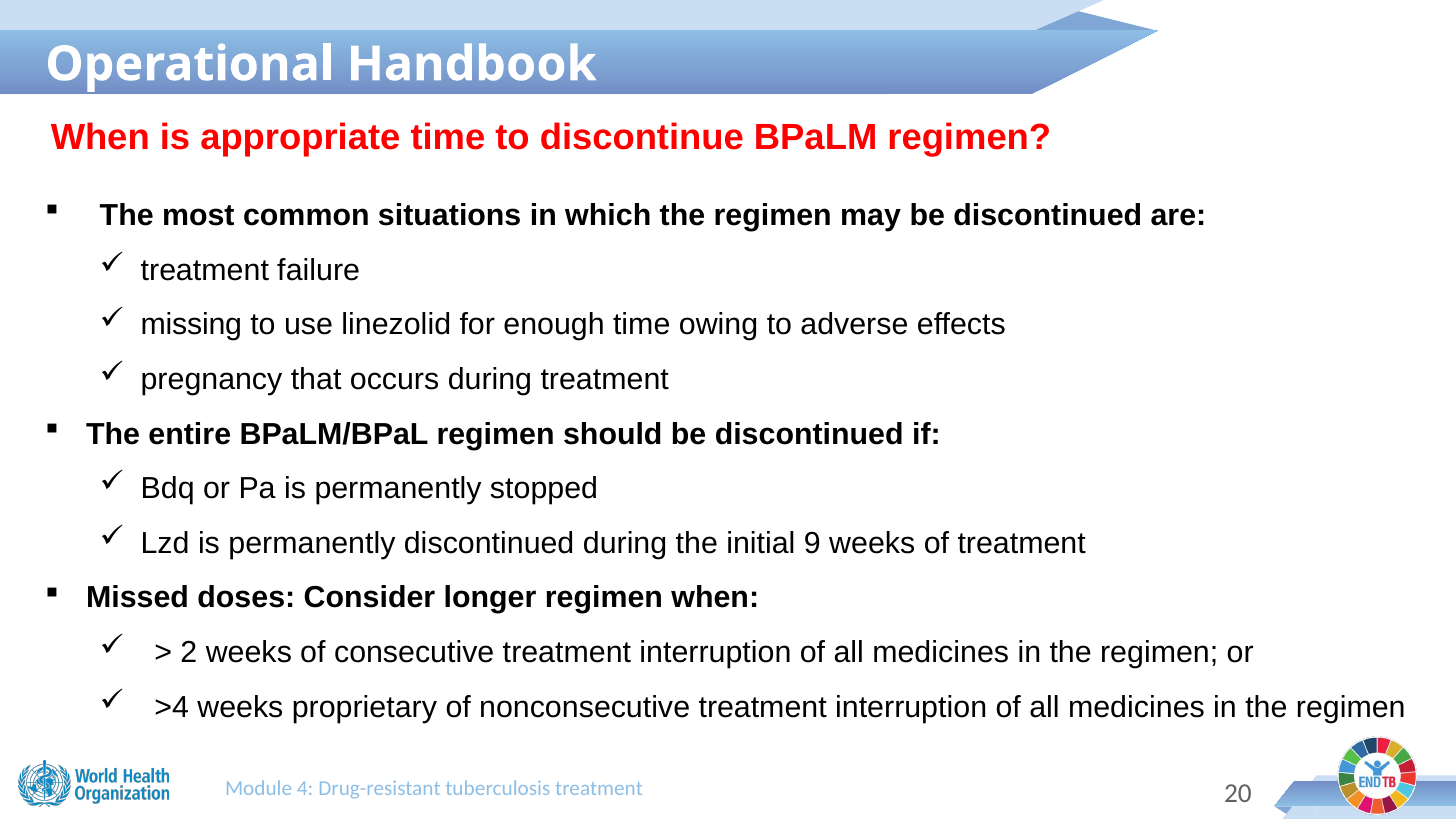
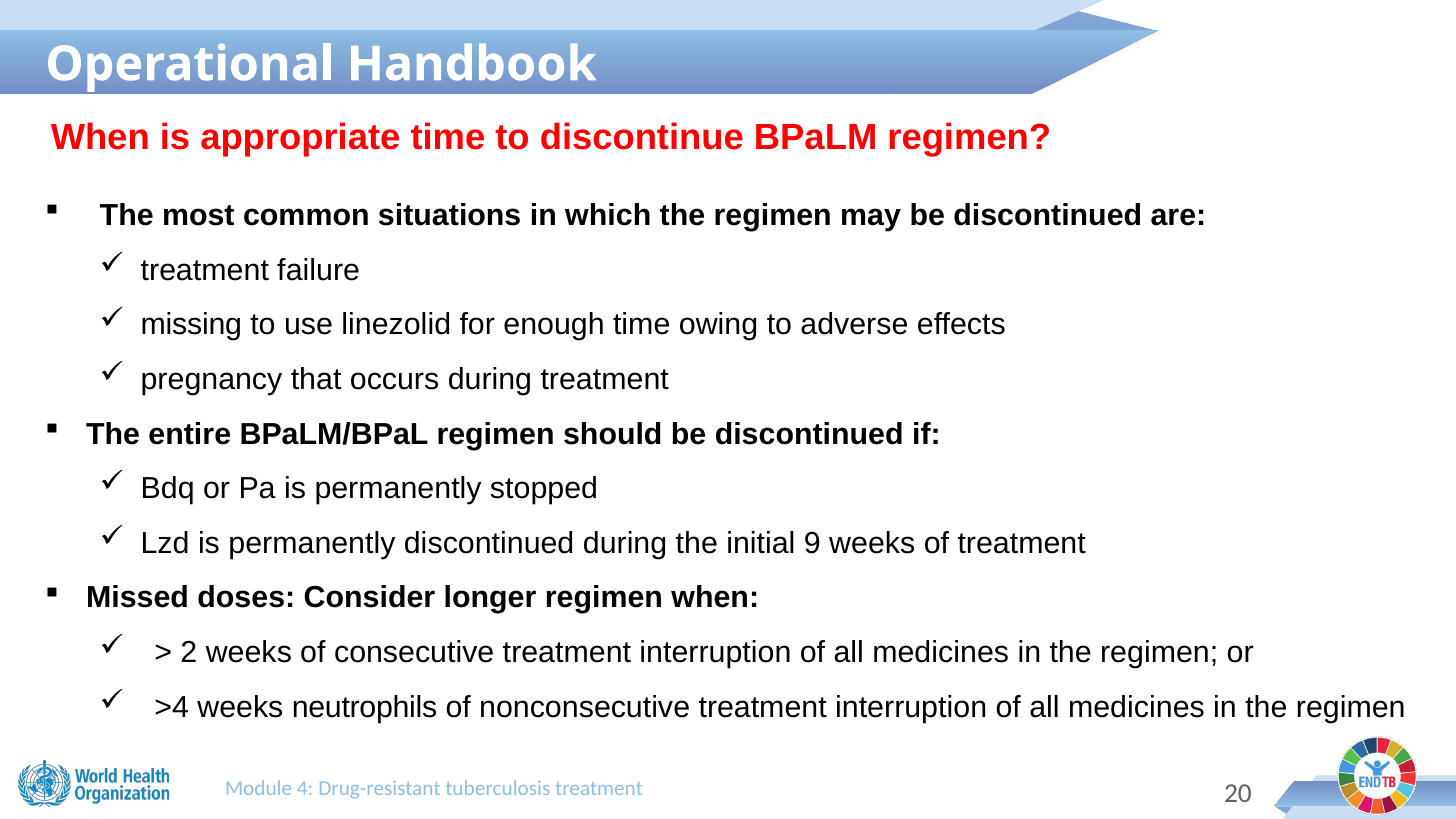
proprietary: proprietary -> neutrophils (365, 707)
